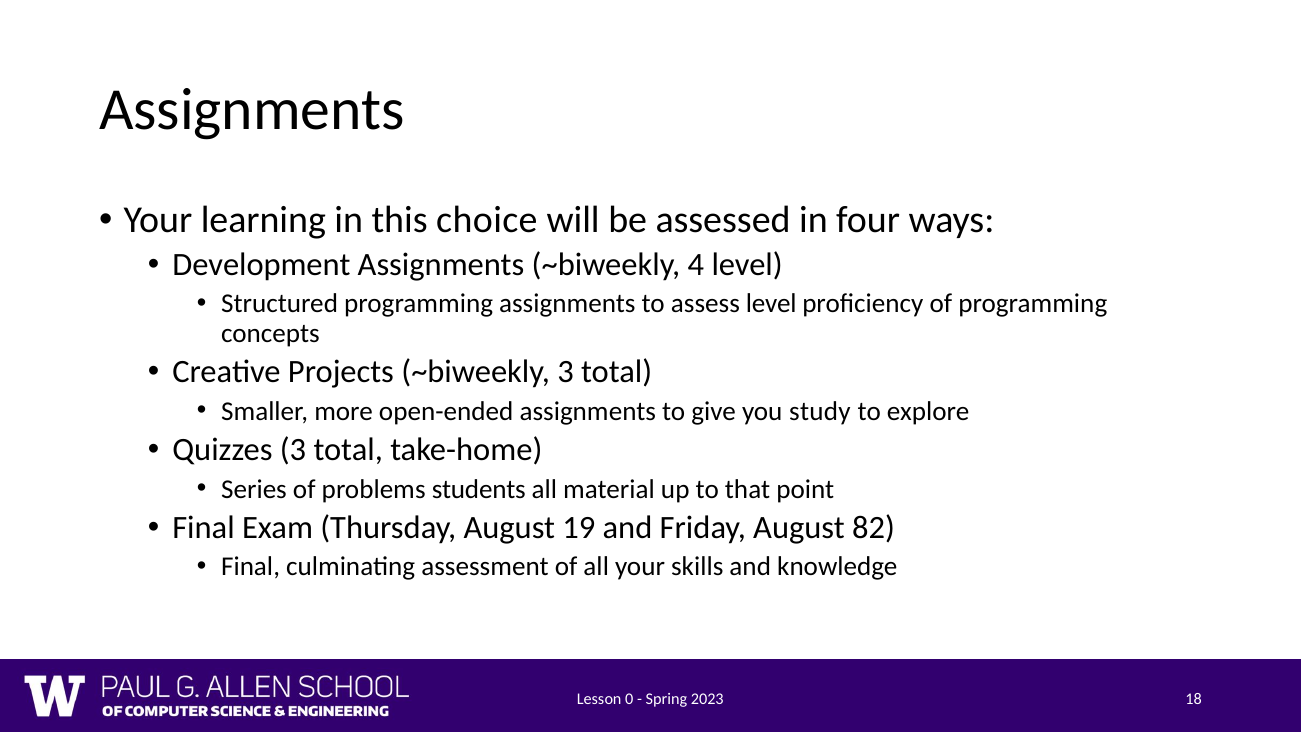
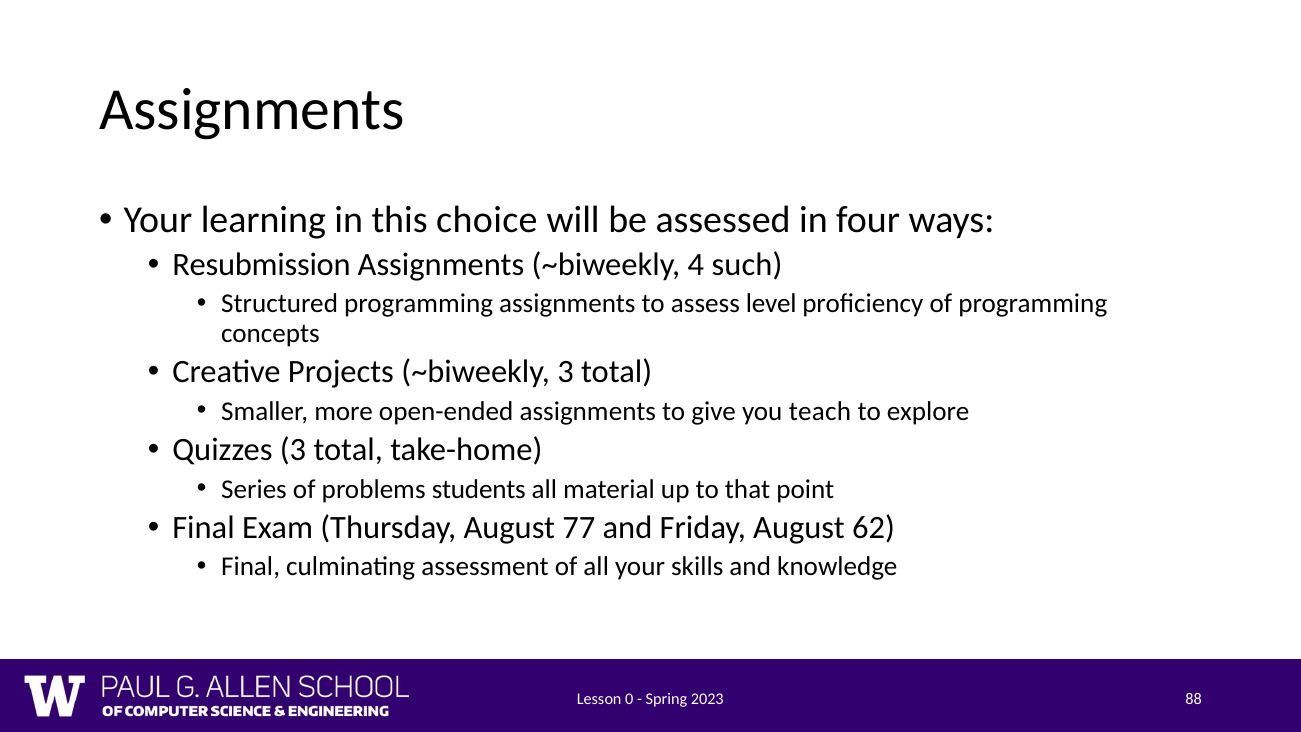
Development: Development -> Resubmission (262, 265)
4 level: level -> such (747, 265)
study: study -> teach (820, 411)
19: 19 -> 77 (579, 528)
82: 82 -> 62 (874, 528)
18: 18 -> 88 (1194, 699)
